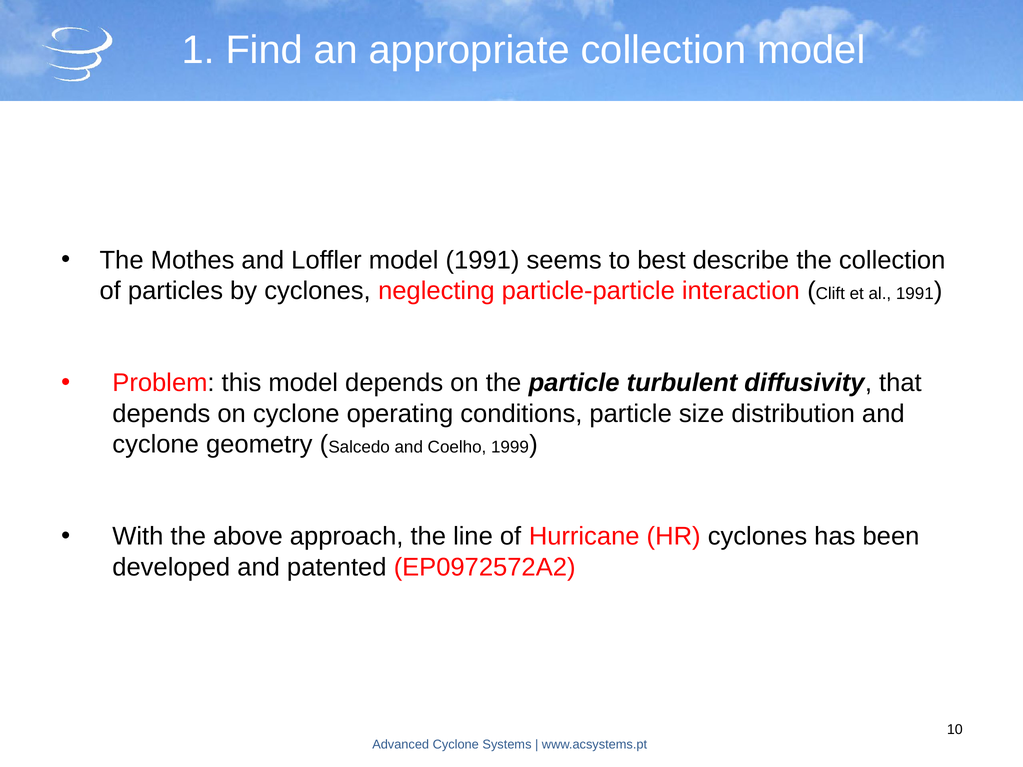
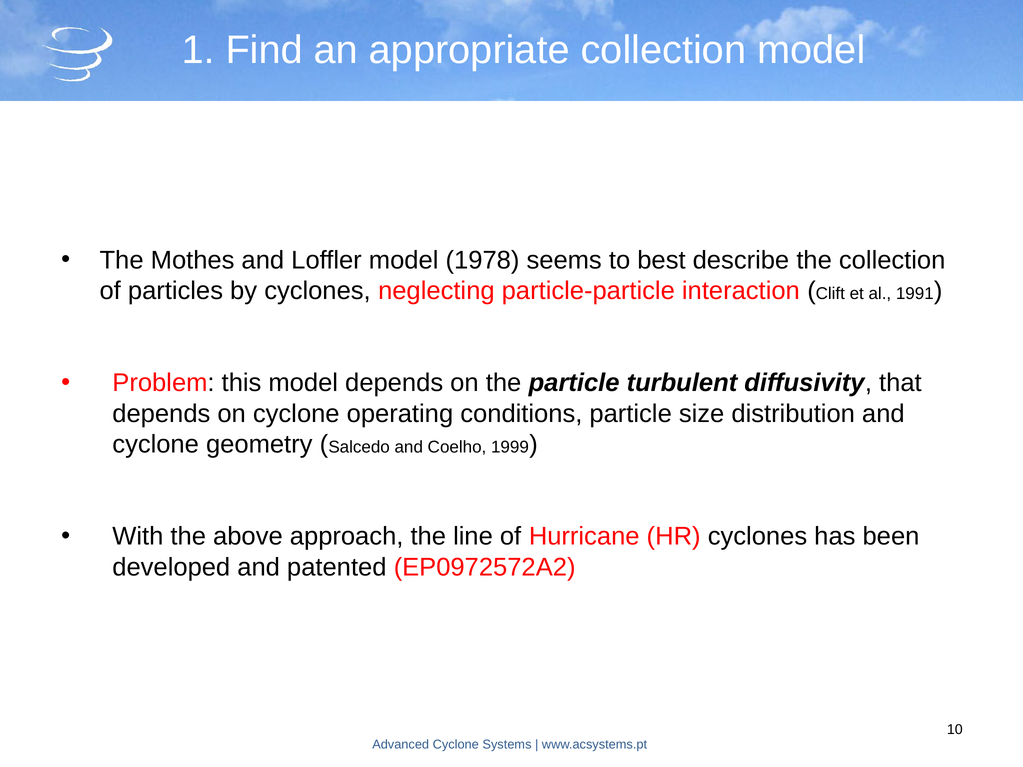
model 1991: 1991 -> 1978 (483, 260)
